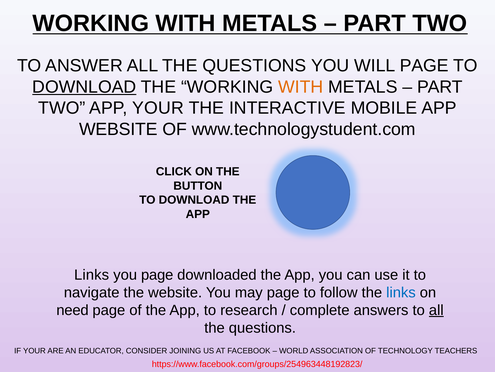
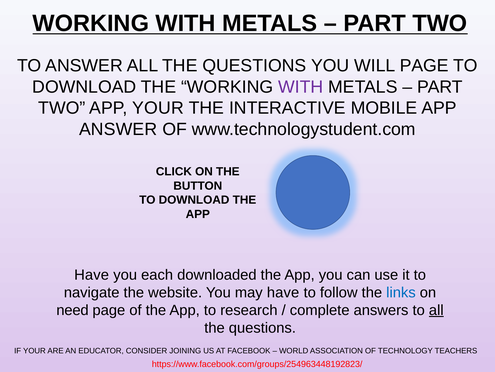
DOWNLOAD underline: present -> none (84, 87)
WITH colour: orange -> purple (301, 87)
WEBSITE: WEBSITE -> ANSWER (118, 129)
Links: Links -> Have (92, 274)
you page: page -> each (157, 274)
may page: page -> have (283, 292)
